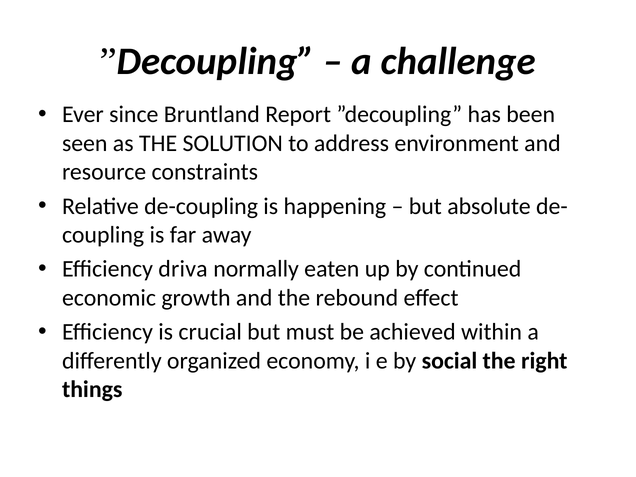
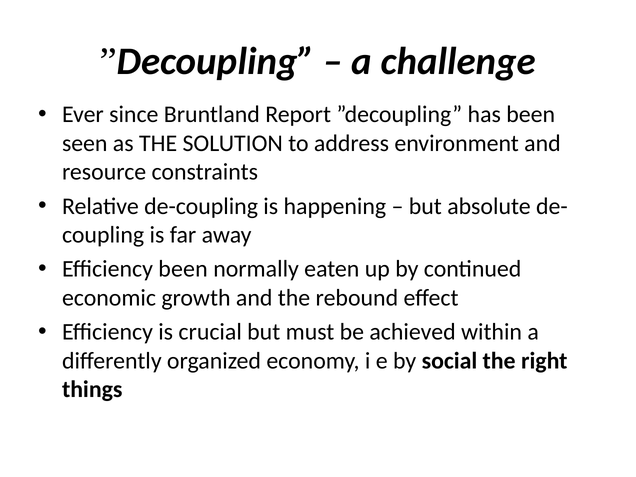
Efficiency driva: driva -> been (183, 269)
